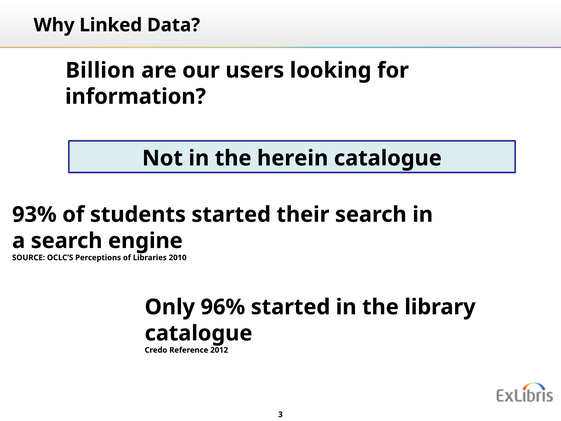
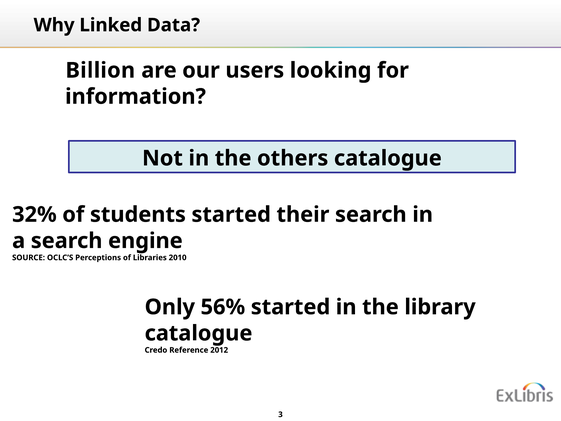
herein: herein -> others (293, 158)
93%: 93% -> 32% (34, 214)
96%: 96% -> 56% (223, 307)
